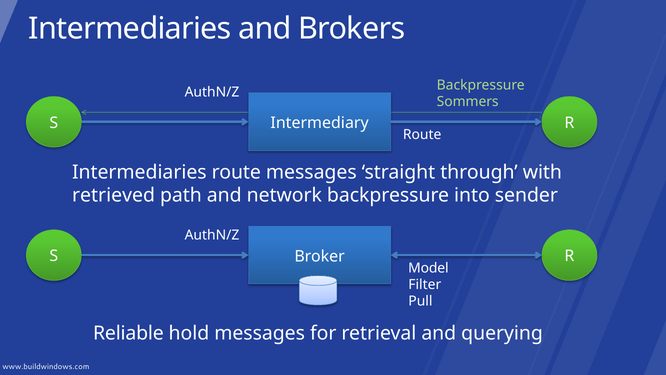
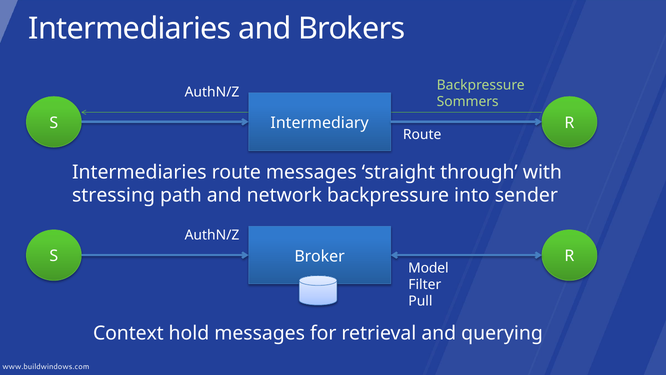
retrieved: retrieved -> stressing (114, 195)
Reliable: Reliable -> Context (128, 333)
